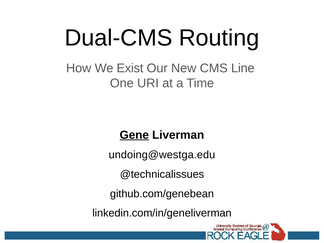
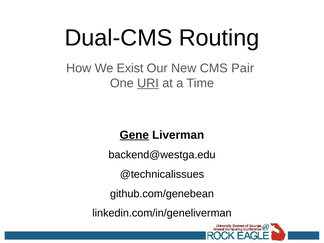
Line: Line -> Pair (243, 68)
URI underline: none -> present (148, 83)
undoing@westga.edu: undoing@westga.edu -> backend@westga.edu (162, 155)
